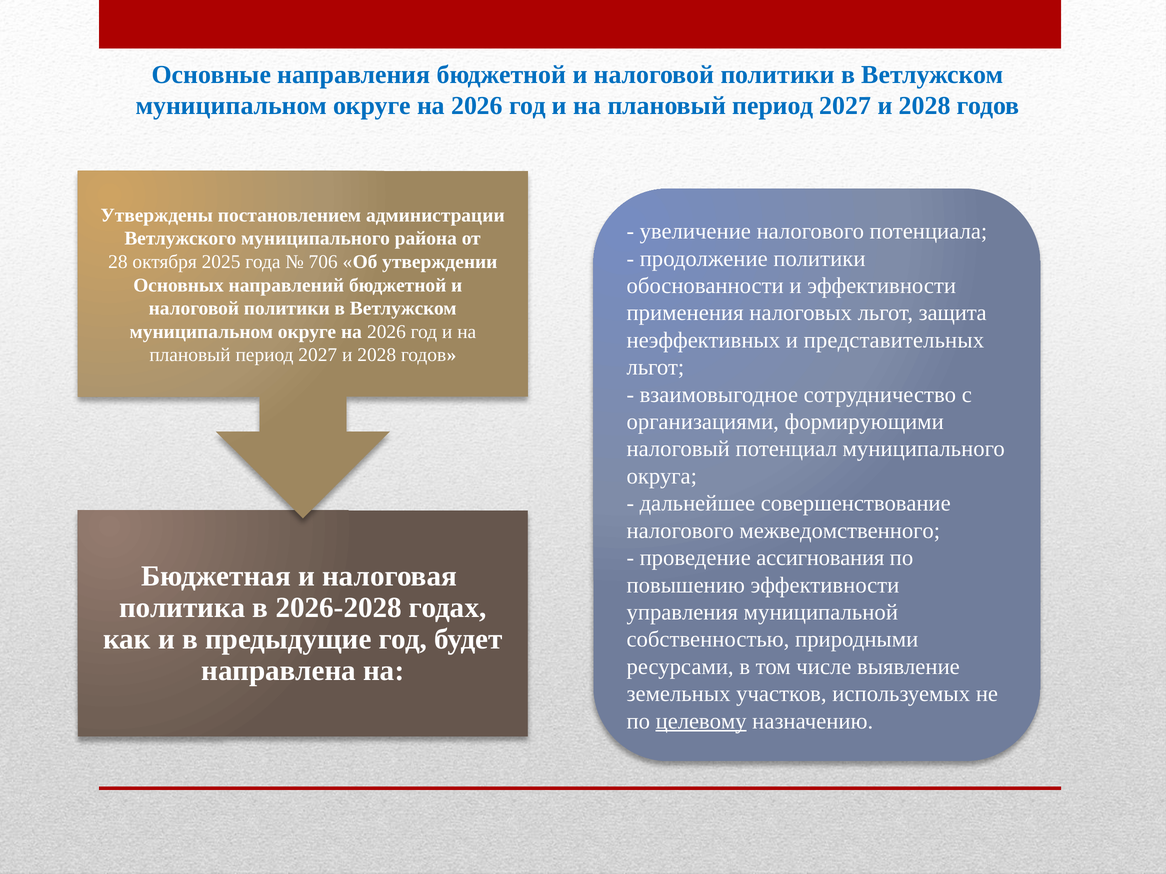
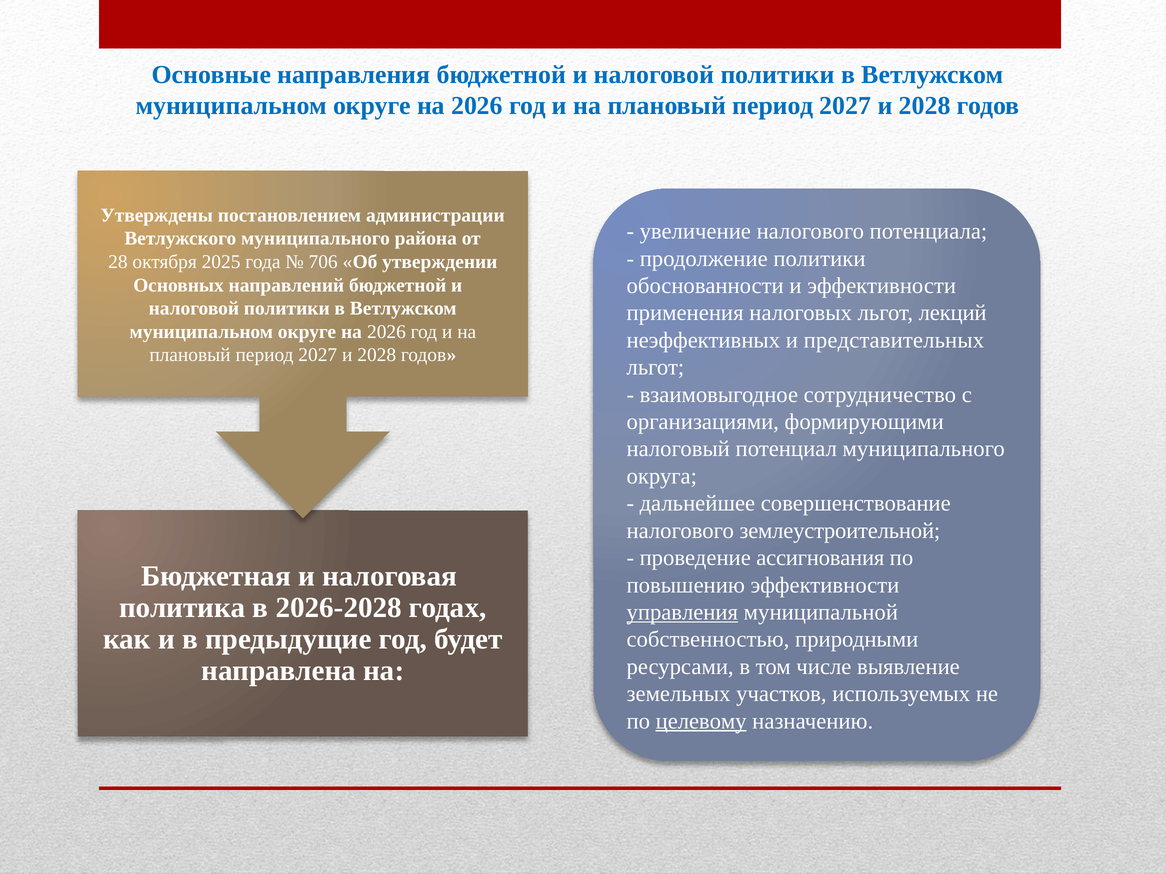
защита: защита -> лекций (953, 313)
межведомственного: межведомственного -> землеустроительной (840, 531)
управления underline: none -> present (682, 613)
